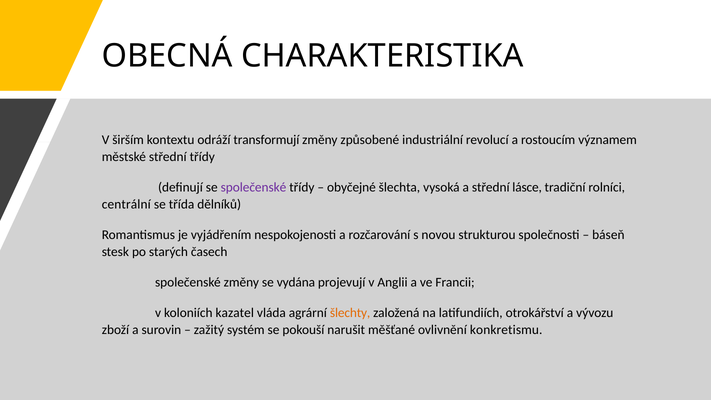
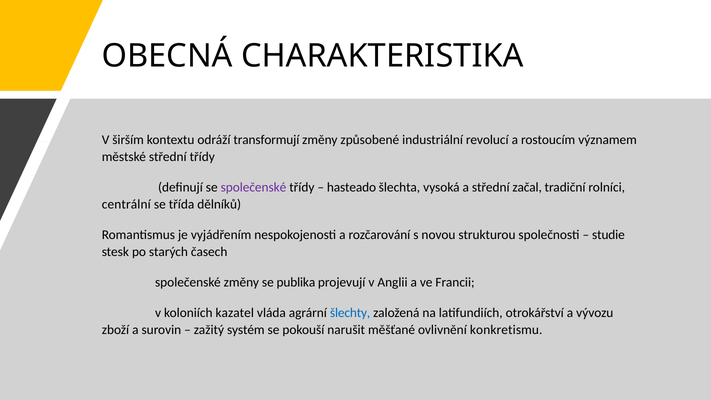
obyčejné: obyčejné -> hasteado (351, 187)
lásce: lásce -> začal (527, 187)
báseň: báseň -> studie (608, 235)
vydána: vydána -> publika (296, 282)
šlechty colour: orange -> blue (350, 313)
